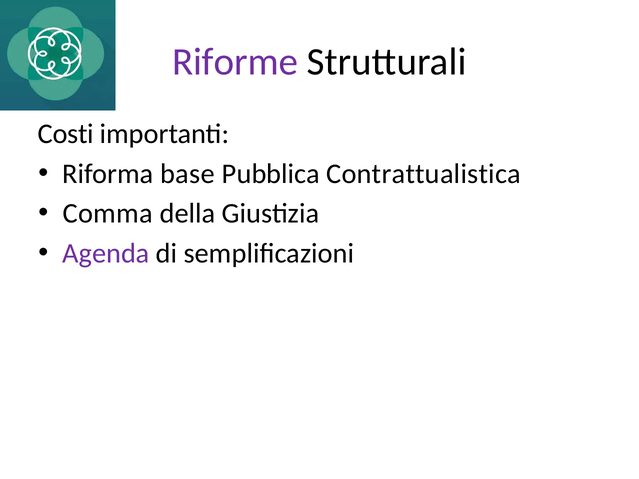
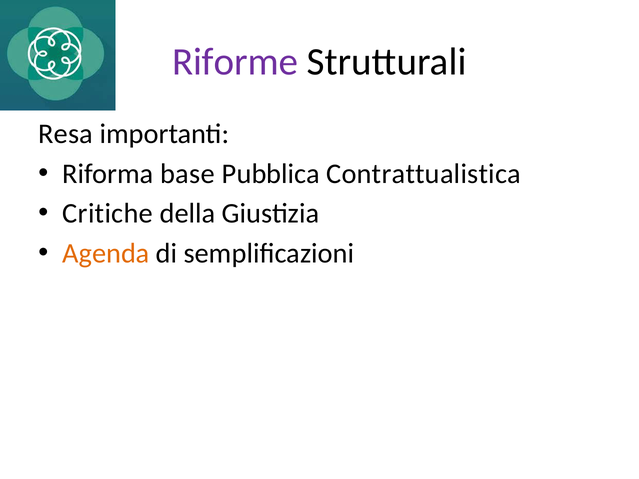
Costi: Costi -> Resa (66, 134)
Comma: Comma -> Critiche (108, 214)
Agenda colour: purple -> orange (106, 253)
